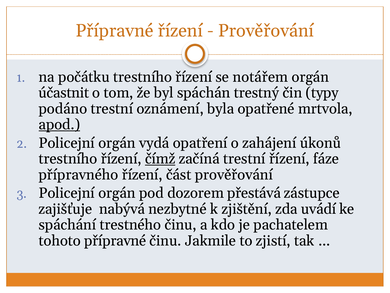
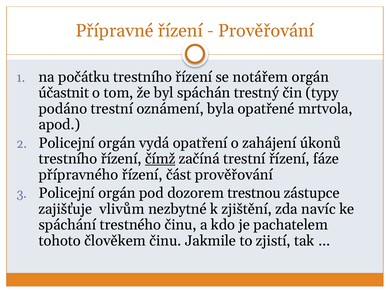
apod underline: present -> none (59, 124)
přestává: přestává -> trestnou (254, 193)
nabývá: nabývá -> vlivům (122, 209)
uvádí: uvádí -> navíc (318, 209)
tohoto přípravné: přípravné -> člověkem (115, 240)
